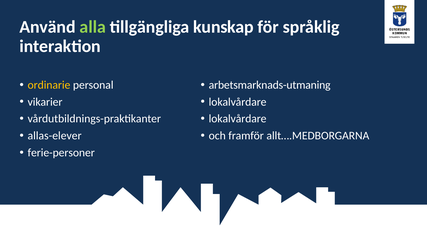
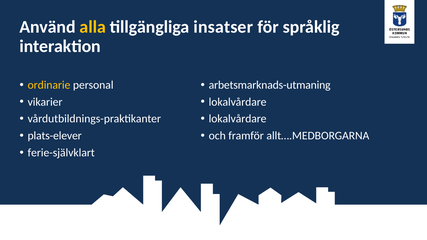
alla colour: light green -> yellow (93, 27)
kunskap: kunskap -> insatser (223, 27)
allas-elever: allas-elever -> plats-elever (55, 136)
ferie-personer: ferie-personer -> ferie-självklart (61, 153)
